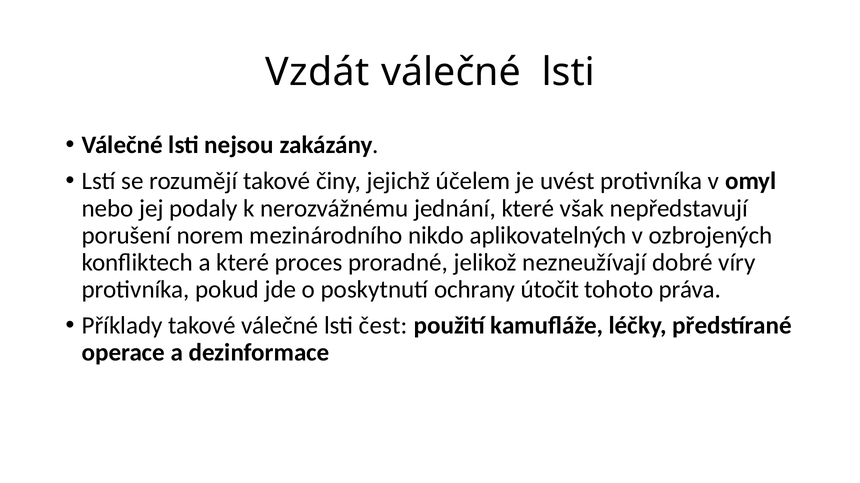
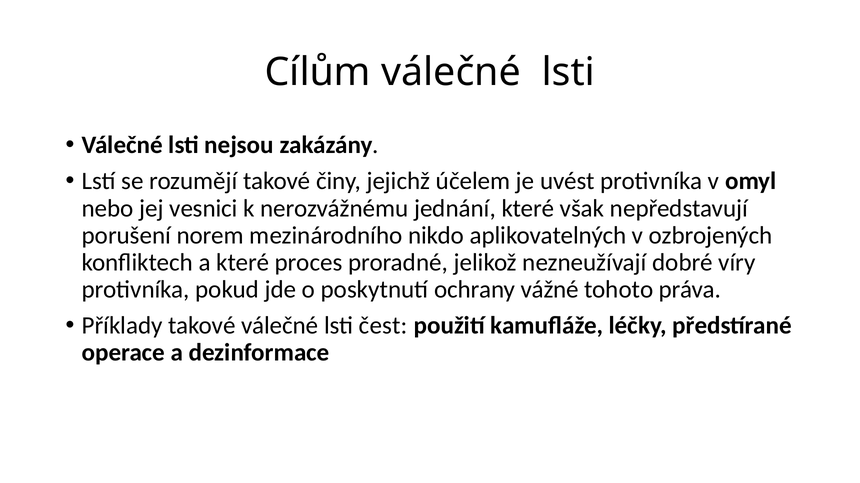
Vzdát: Vzdát -> Cílům (318, 72)
podaly: podaly -> vesnici (203, 209)
útočit: útočit -> vážné (550, 290)
